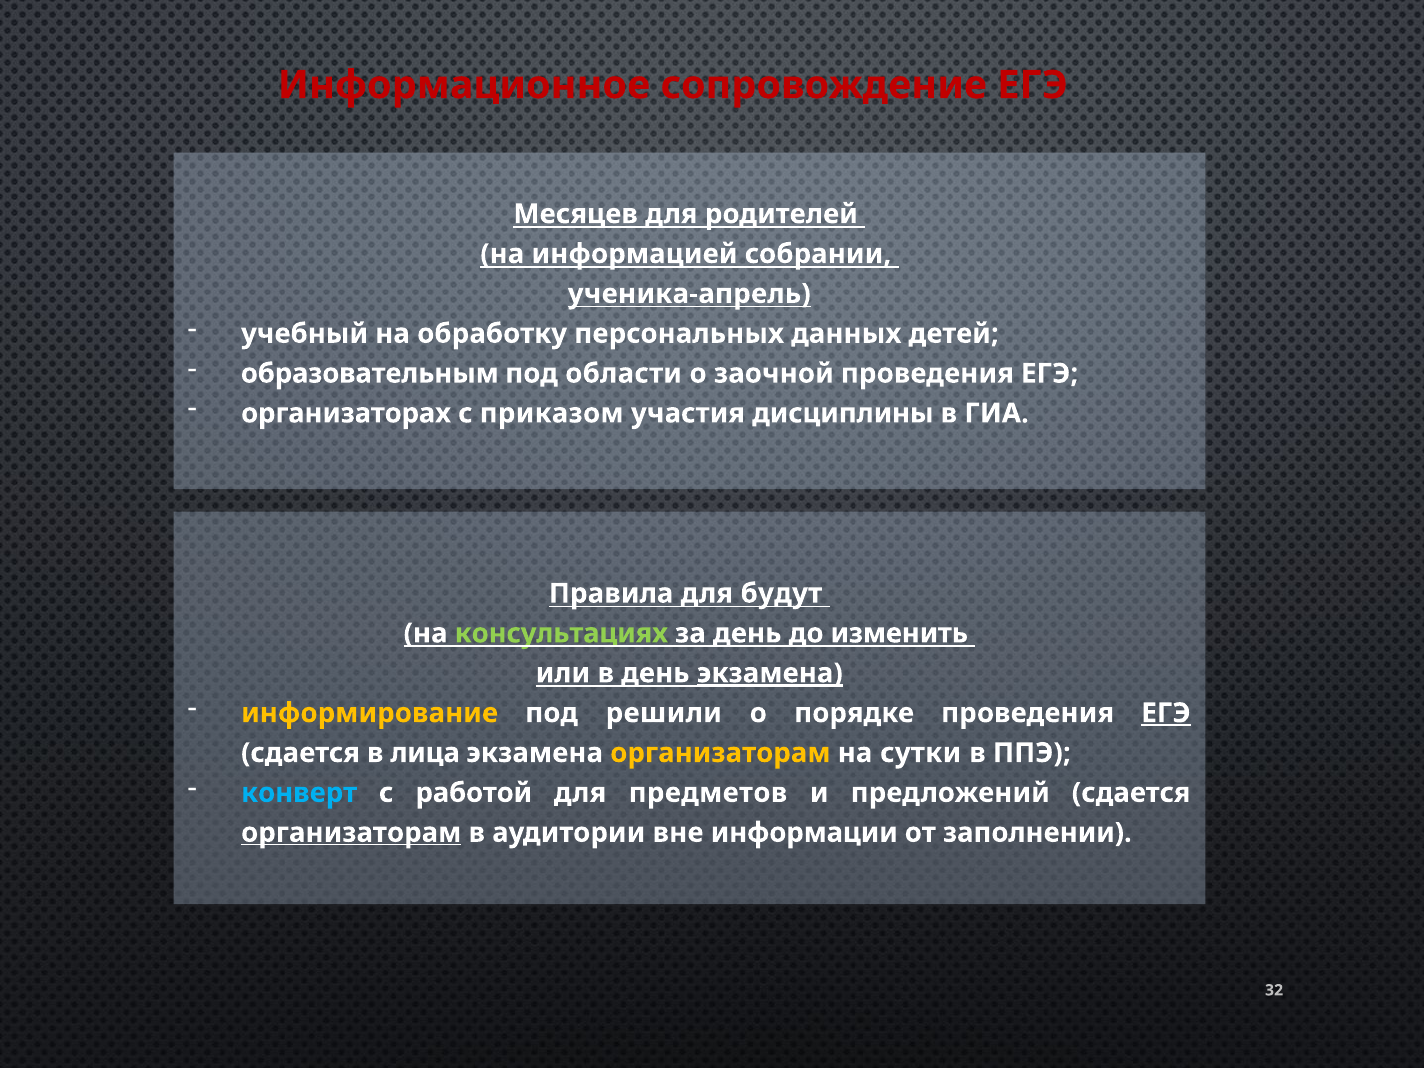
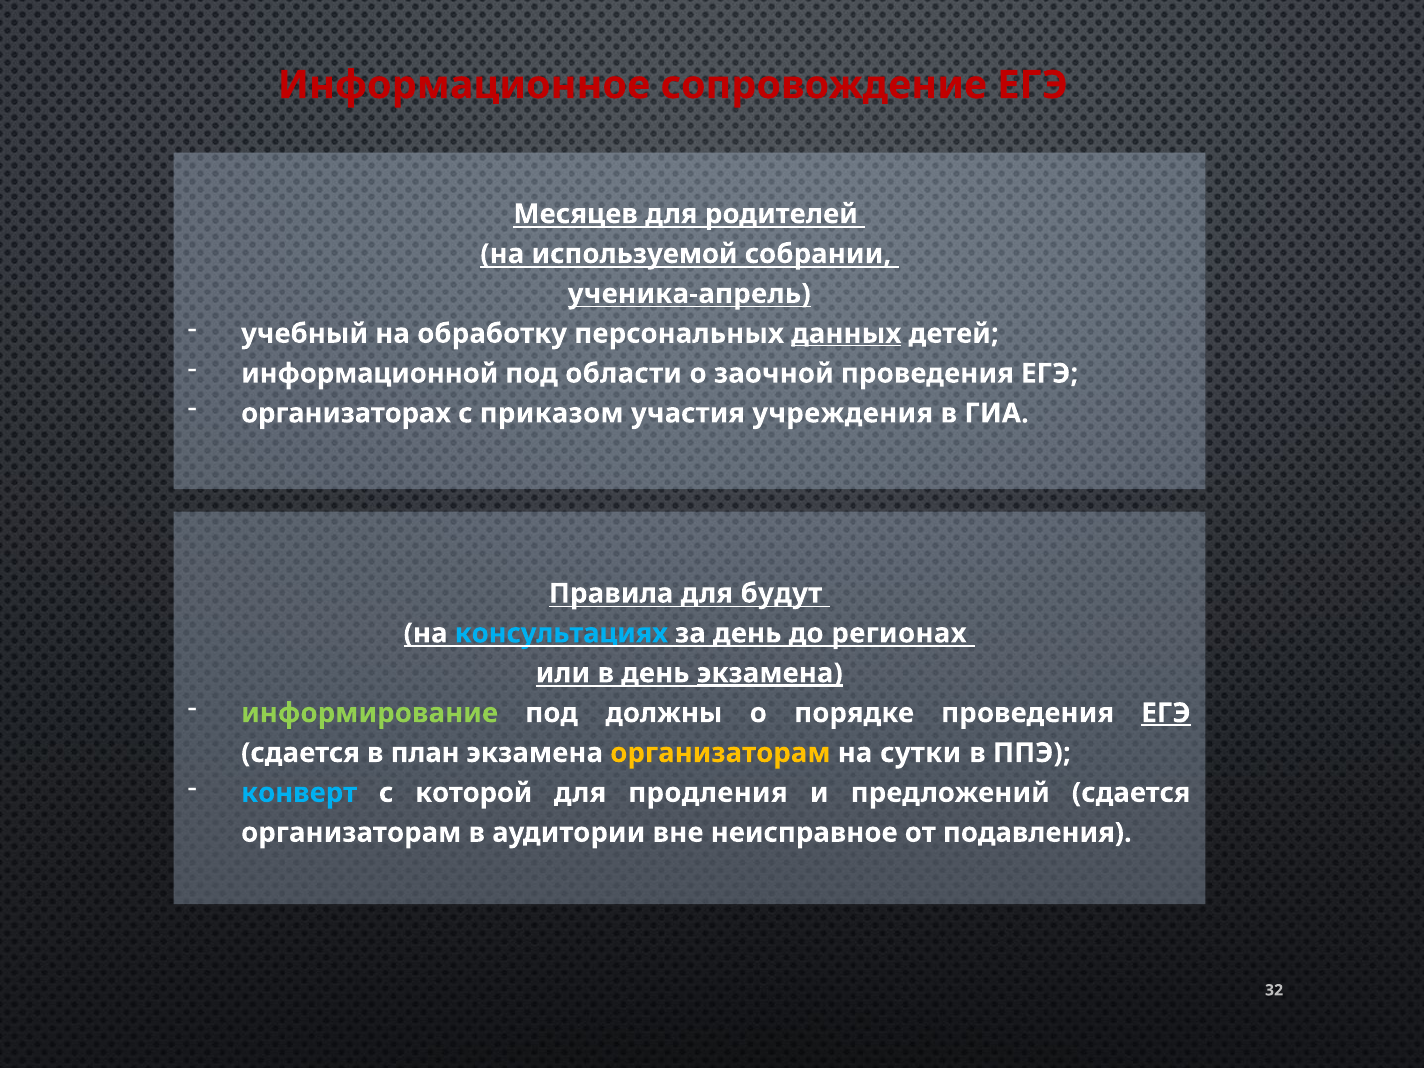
информацией: информацией -> используемой (635, 254)
данных underline: none -> present (846, 334)
образовательным: образовательным -> информационной (370, 373)
дисциплины: дисциплины -> учреждения (843, 413)
консультациях colour: light green -> light blue (561, 633)
изменить: изменить -> регионах (899, 633)
информирование colour: yellow -> light green (370, 713)
решили: решили -> должны (664, 713)
лица: лица -> план (425, 753)
работой: работой -> которой (474, 793)
предметов: предметов -> продления (708, 793)
организаторам underline: present -> none (351, 833)
информации: информации -> неисправное (804, 833)
заполнении: заполнении -> подавления (1037, 833)
